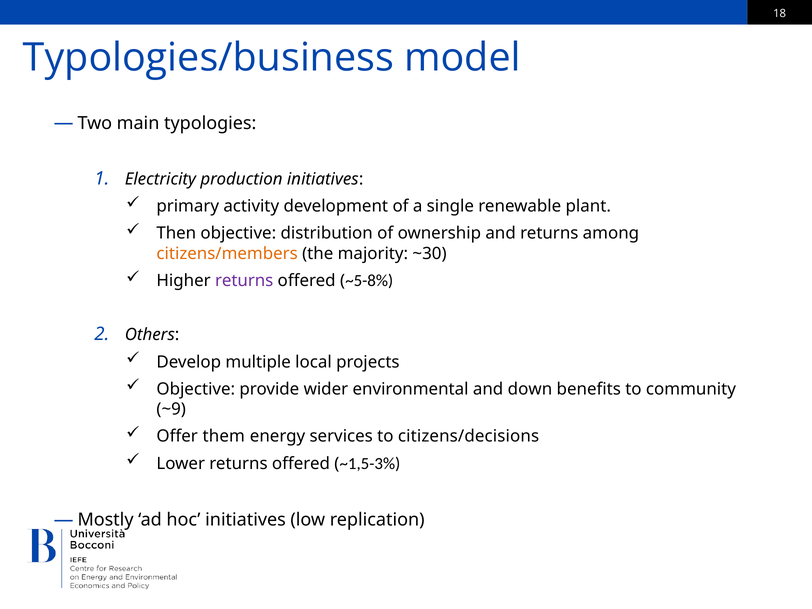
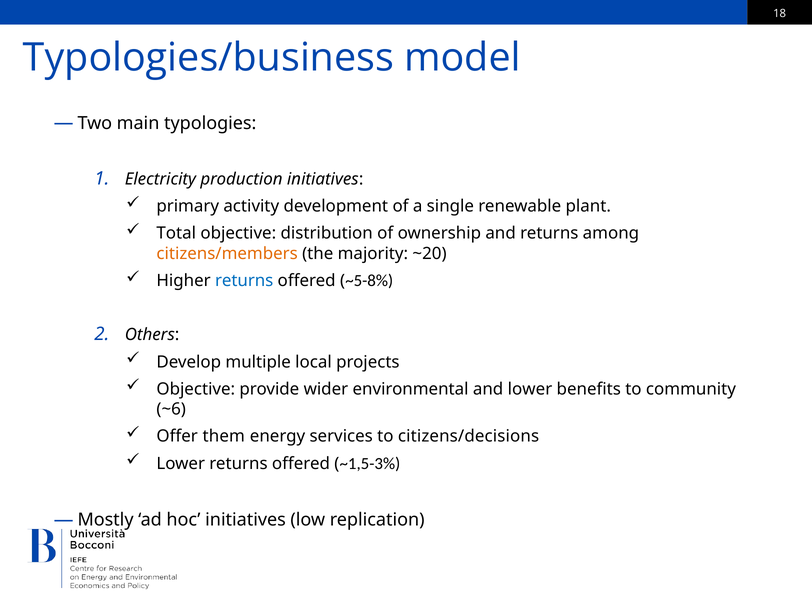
Then: Then -> Total (176, 233)
~30: ~30 -> ~20 (430, 254)
returns colour: purple -> blue (244, 281)
and down: down -> lower (530, 389)
~9: ~9 -> ~6 (171, 409)
